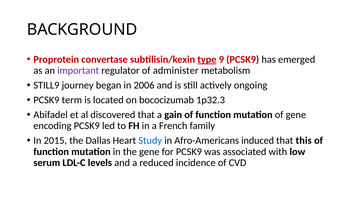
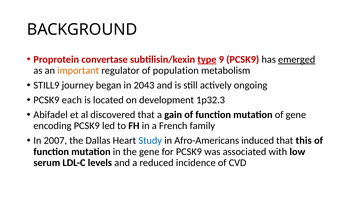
emerged underline: none -> present (297, 59)
important colour: purple -> orange (78, 71)
administer: administer -> population (176, 71)
2006: 2006 -> 2043 (144, 85)
term: term -> each (72, 100)
bococizumab: bococizumab -> development (167, 100)
2015: 2015 -> 2007 (55, 141)
